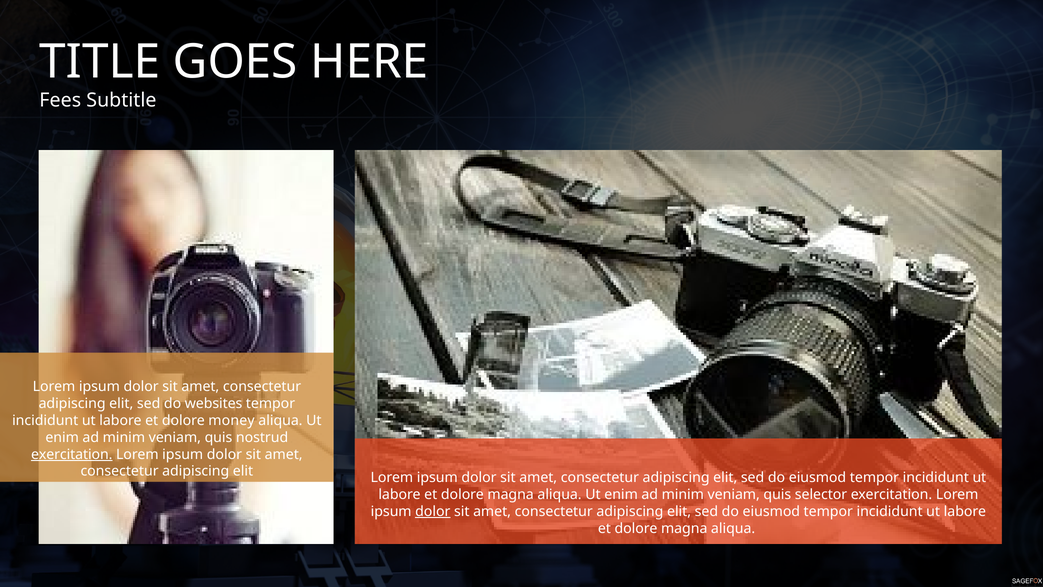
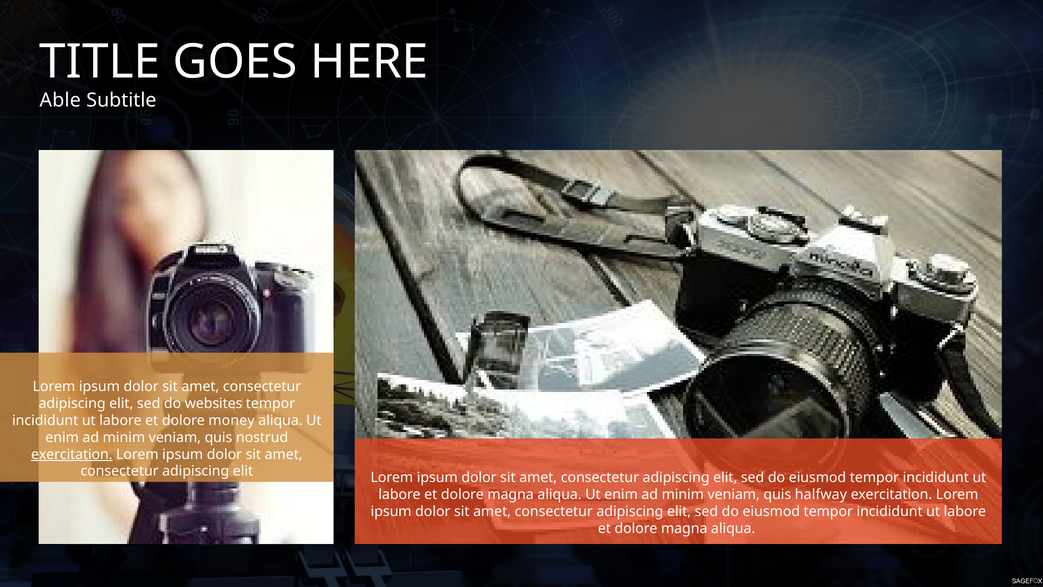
Fees: Fees -> Able (60, 100)
selector: selector -> halfway (821, 494)
dolor underline: present -> none (433, 511)
